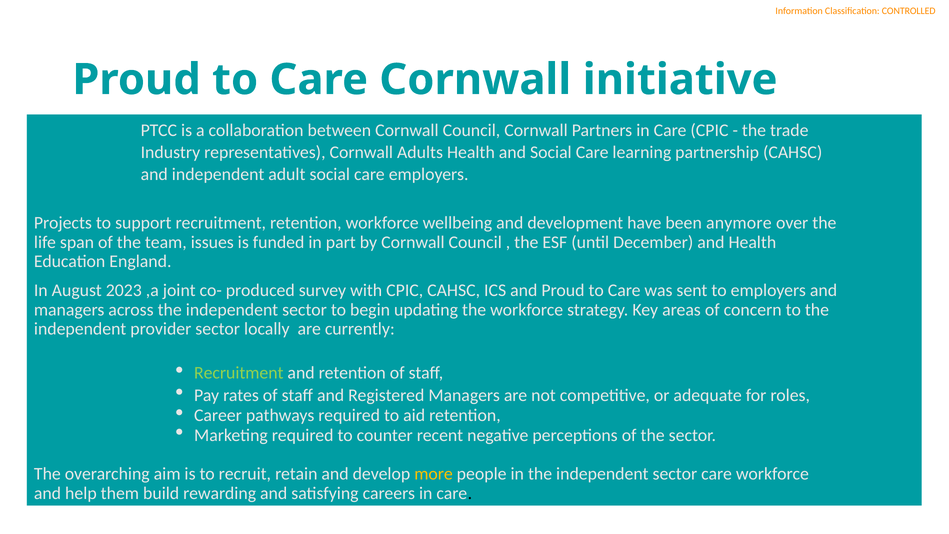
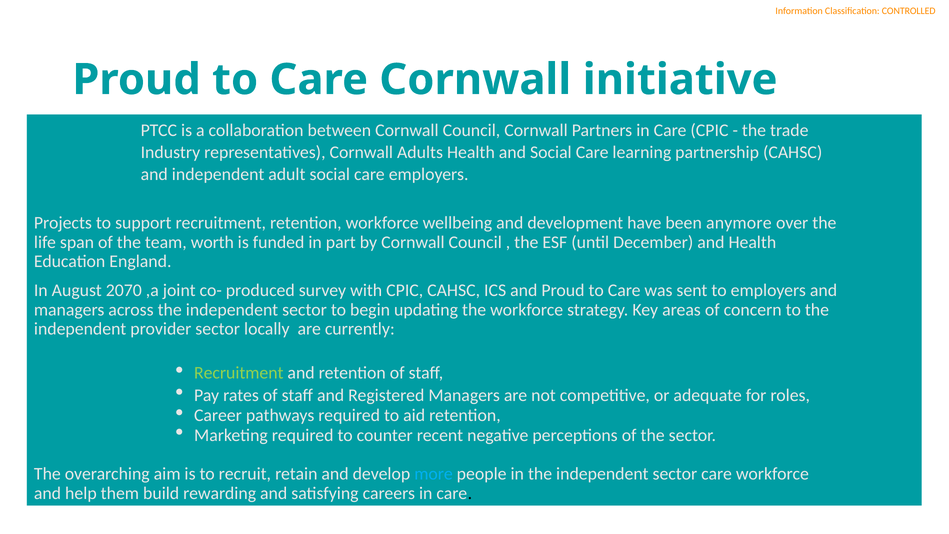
issues: issues -> worth (212, 242)
2023: 2023 -> 2070 (124, 291)
more colour: yellow -> light blue (434, 474)
